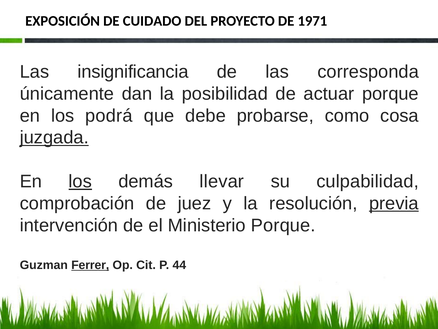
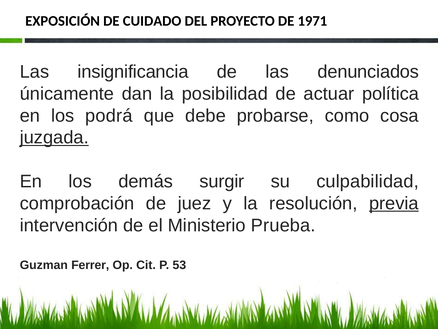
corresponda: corresponda -> denunciados (368, 72)
actuar porque: porque -> política (390, 94)
los underline: present -> none (80, 181)
llevar: llevar -> surgir (222, 181)
Ministerio Porque: Porque -> Prueba (283, 225)
Ferrer underline: present -> none (90, 265)
44: 44 -> 53 (179, 265)
